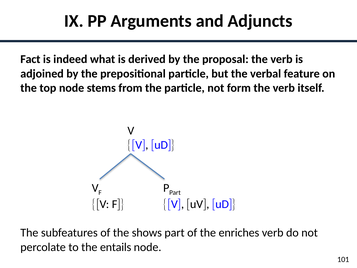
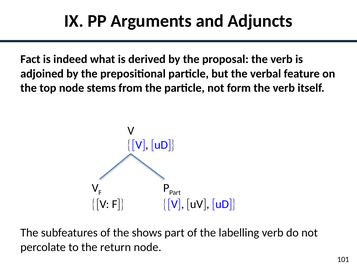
enriches: enriches -> labelling (239, 233)
entails: entails -> return (116, 247)
